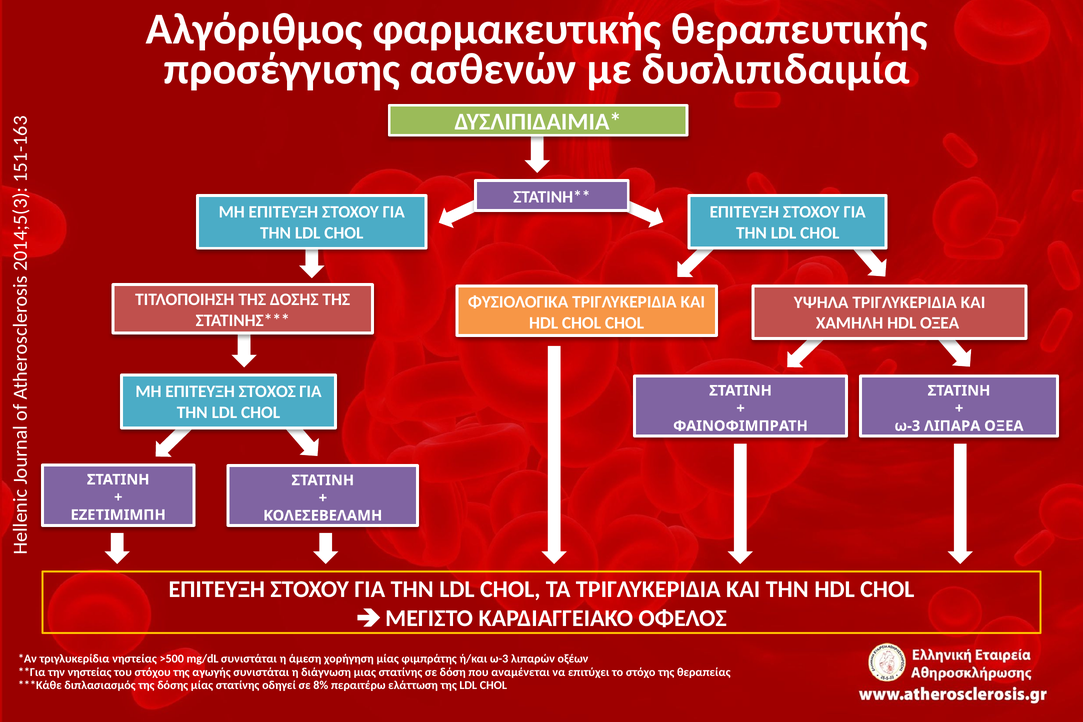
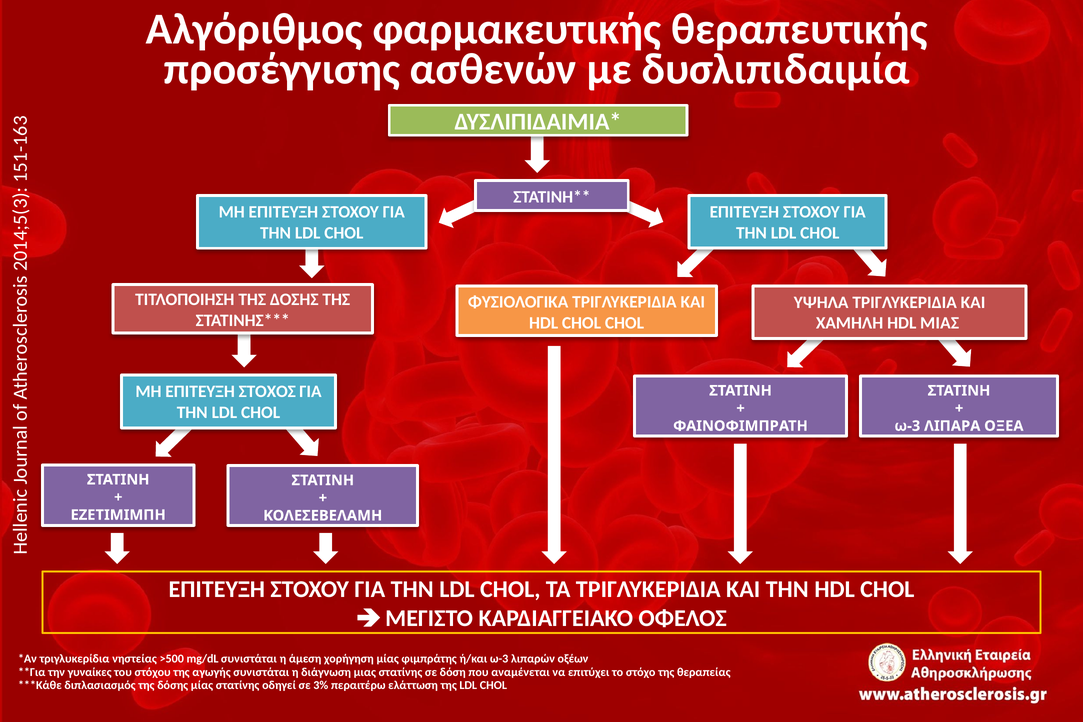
HDL ΟΞΕΑ: ΟΞΕΑ -> ΜΙΑΣ (940, 323)
την νηστείας: νηστείας -> γυναίκες (90, 672)
8%: 8% -> 3% (321, 686)
